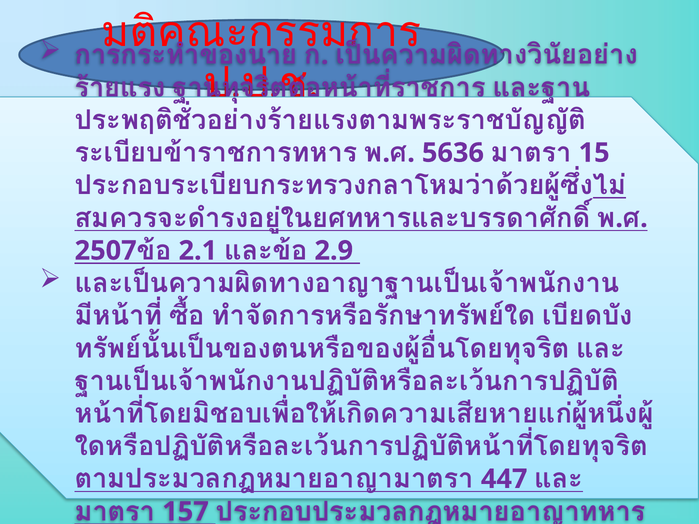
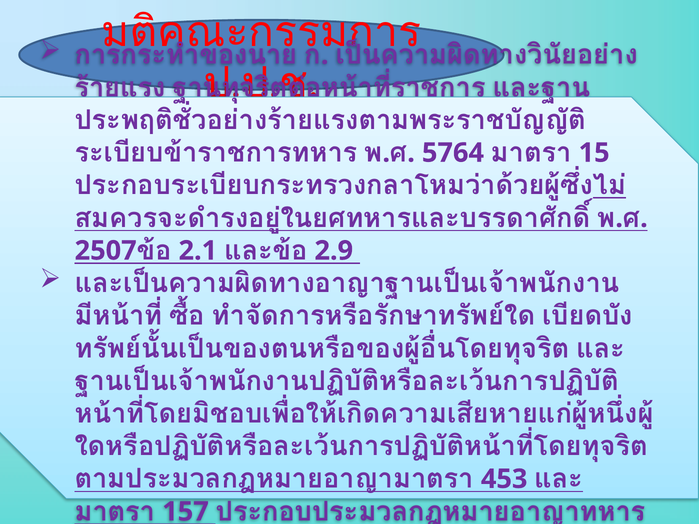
5636: 5636 -> 5764 (453, 153)
447: 447 -> 453 (504, 479)
